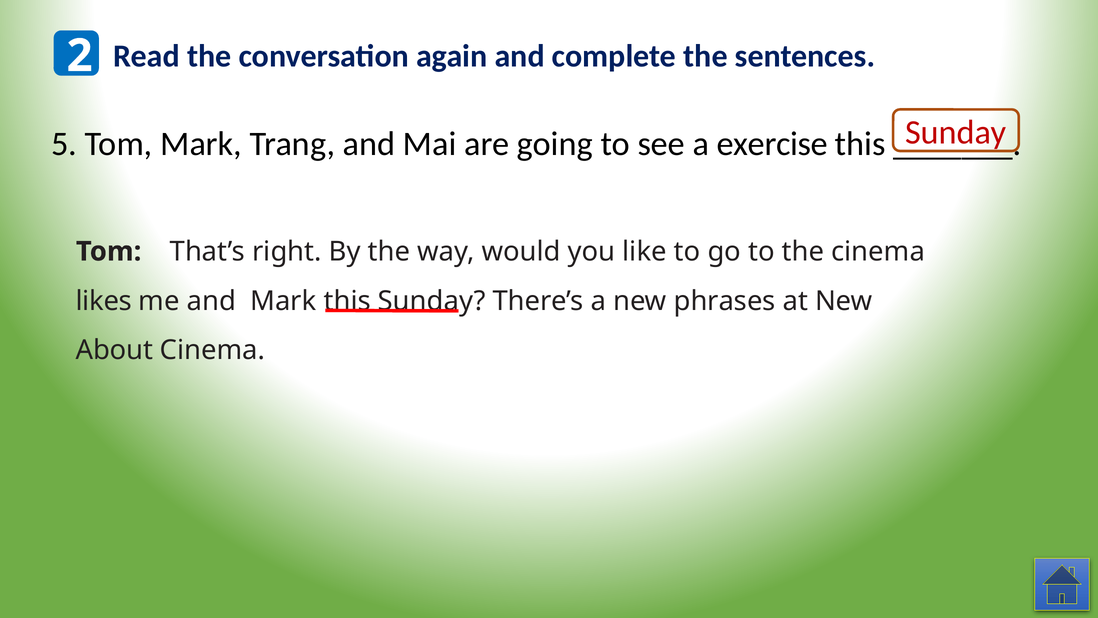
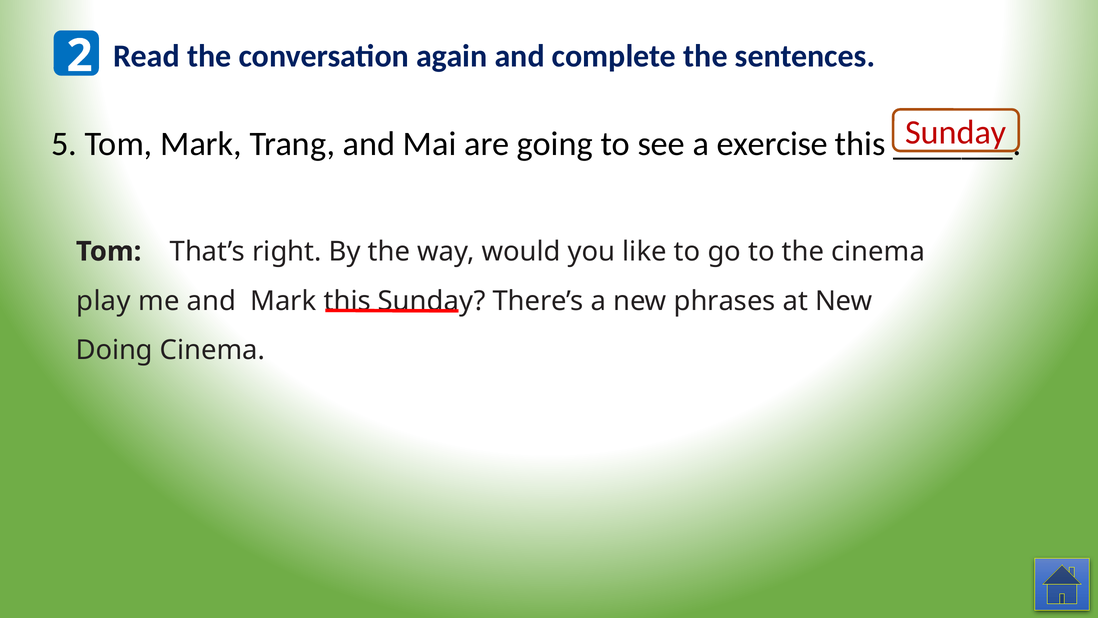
likes: likes -> play (103, 301)
About: About -> Doing (114, 350)
